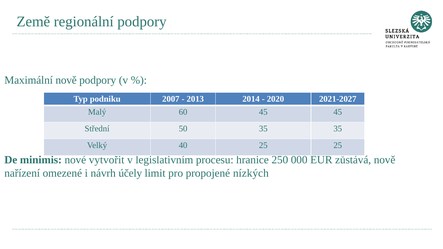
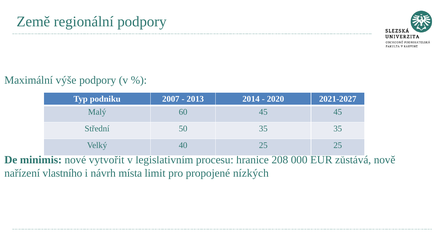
Maximální nově: nově -> výše (66, 80)
250: 250 -> 208 (280, 160)
omezené: omezené -> vlastního (62, 173)
účely: účely -> místa (130, 173)
